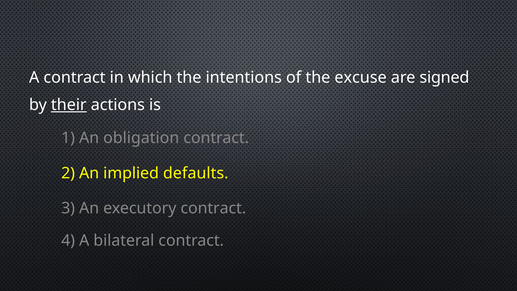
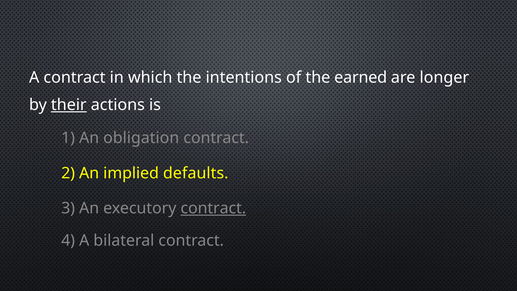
excuse: excuse -> earned (361, 77)
signed: signed -> longer (444, 77)
contract underline: none -> present (213, 208)
